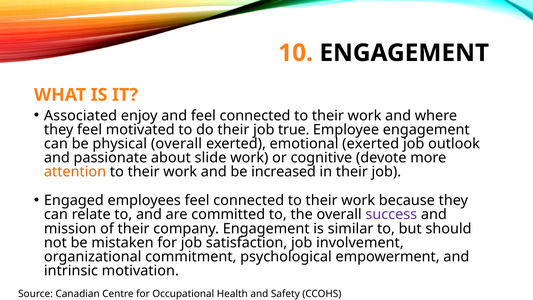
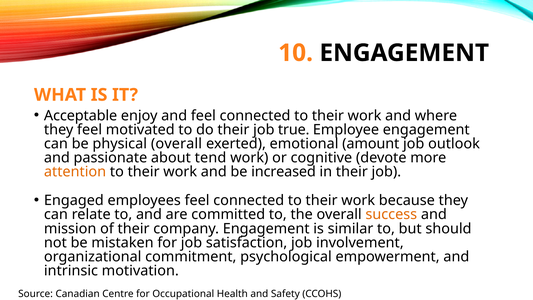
Associated: Associated -> Acceptable (81, 116)
emotional exerted: exerted -> amount (371, 144)
slide: slide -> tend (211, 158)
success colour: purple -> orange (391, 214)
